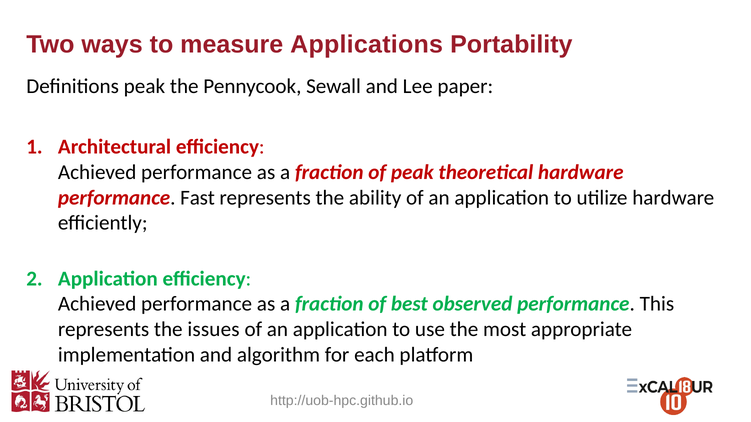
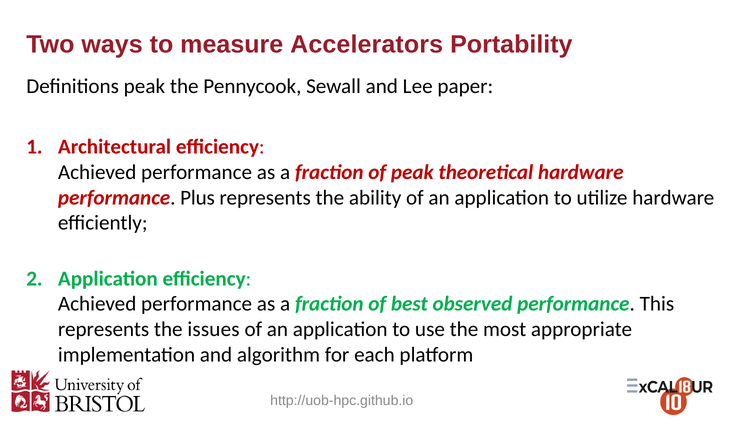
Applications: Applications -> Accelerators (367, 44)
Fast: Fast -> Plus (198, 198)
